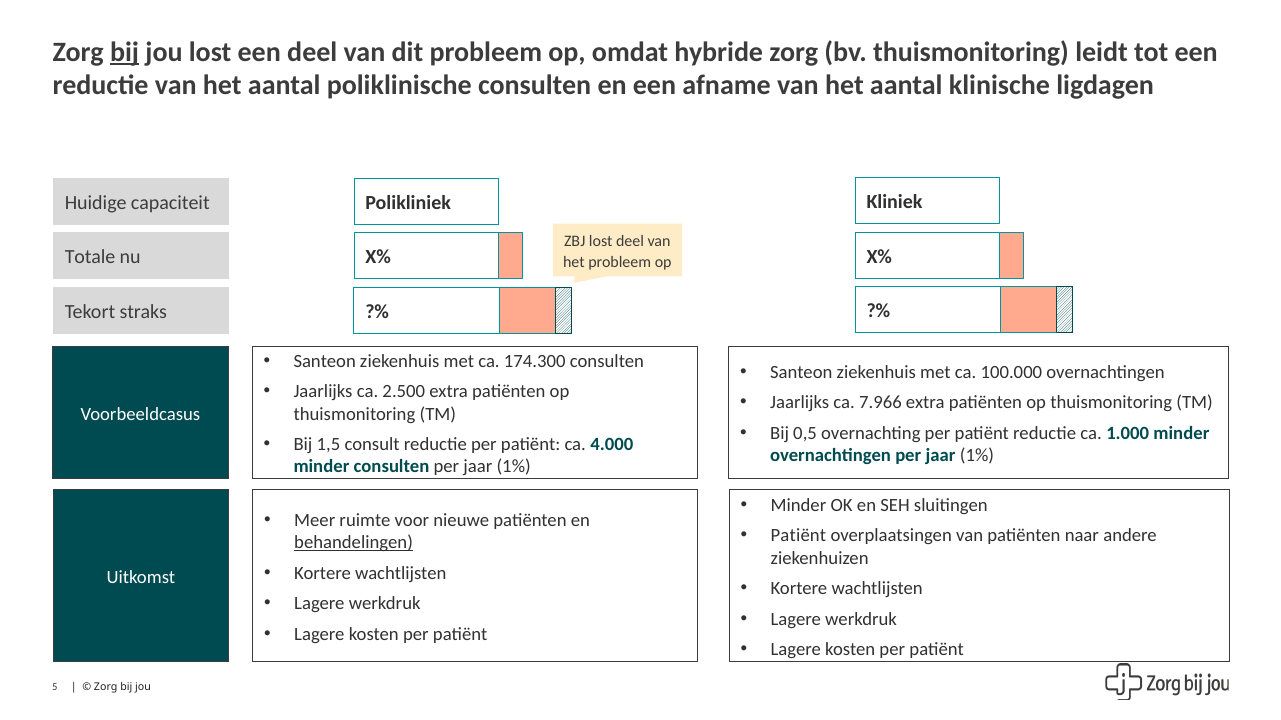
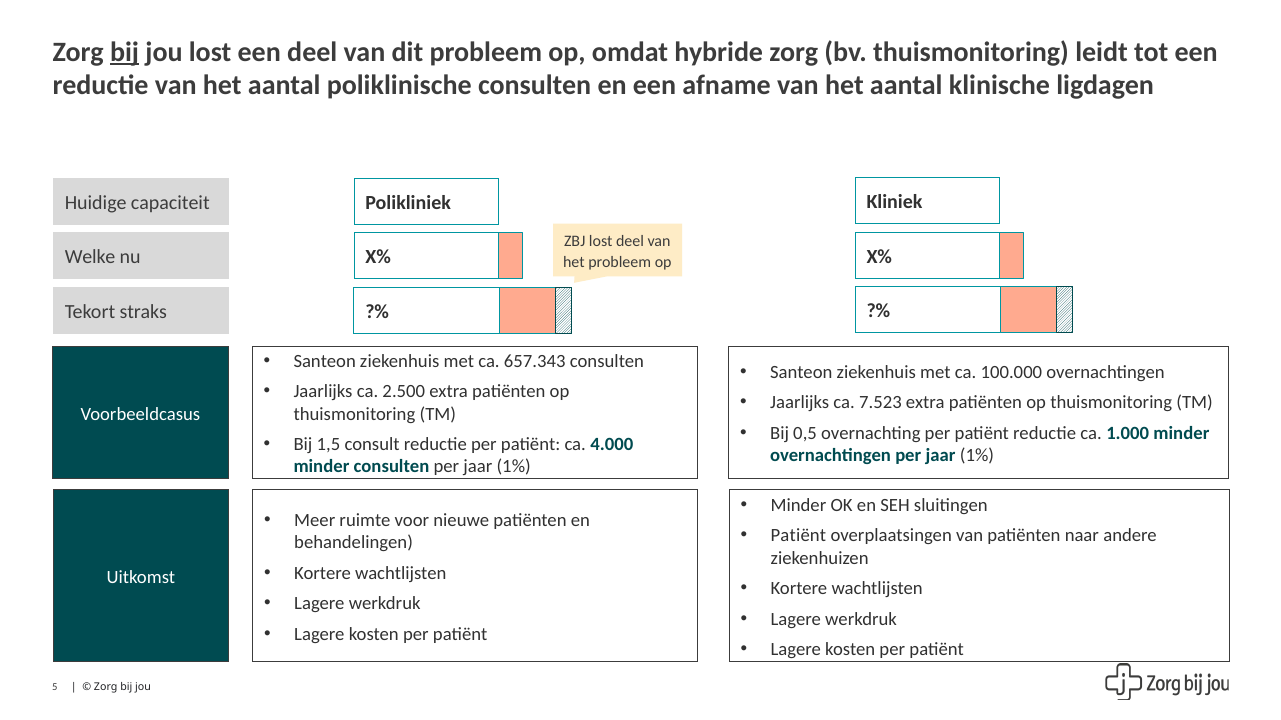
Totale: Totale -> Welke (90, 257)
174.300: 174.300 -> 657.343 (535, 361)
7.966: 7.966 -> 7.523 (880, 403)
behandelingen underline: present -> none (354, 543)
